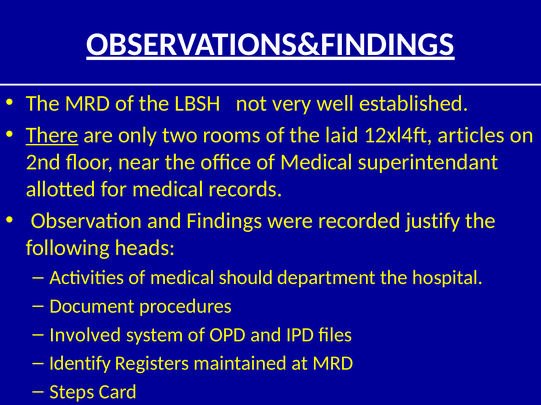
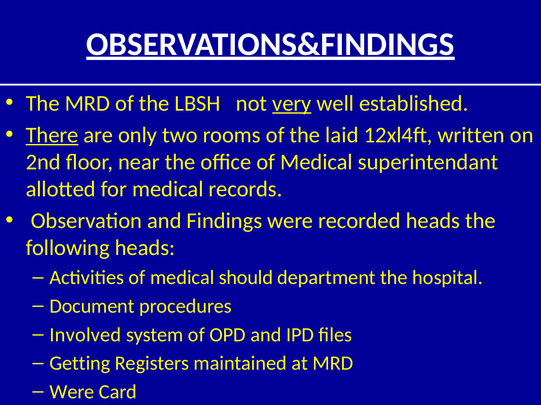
very underline: none -> present (292, 103)
articles: articles -> written (471, 135)
recorded justify: justify -> heads (433, 221)
Identify: Identify -> Getting (80, 364)
Steps: Steps -> Were (72, 392)
